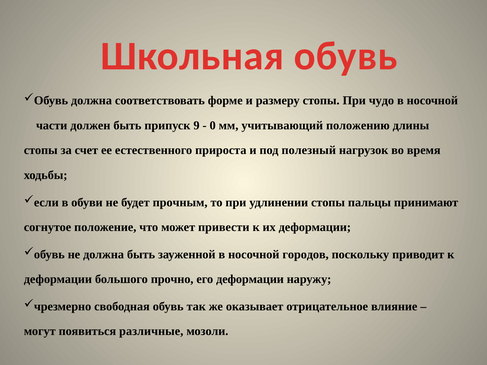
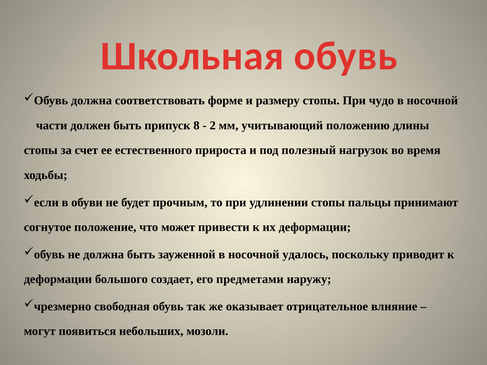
9: 9 -> 8 (196, 126)
0: 0 -> 2 (213, 126)
городов: городов -> удалось (306, 255)
прочно: прочно -> создает (172, 279)
его деформации: деформации -> предметами (250, 279)
различные: различные -> небольших (151, 331)
